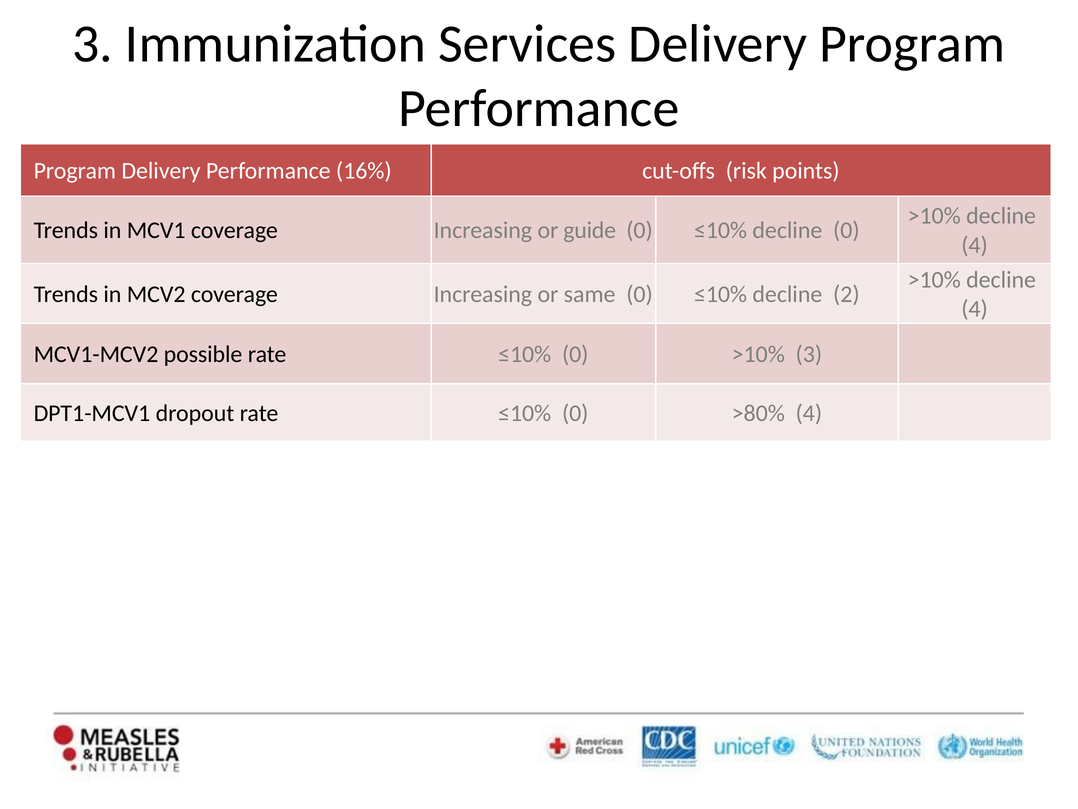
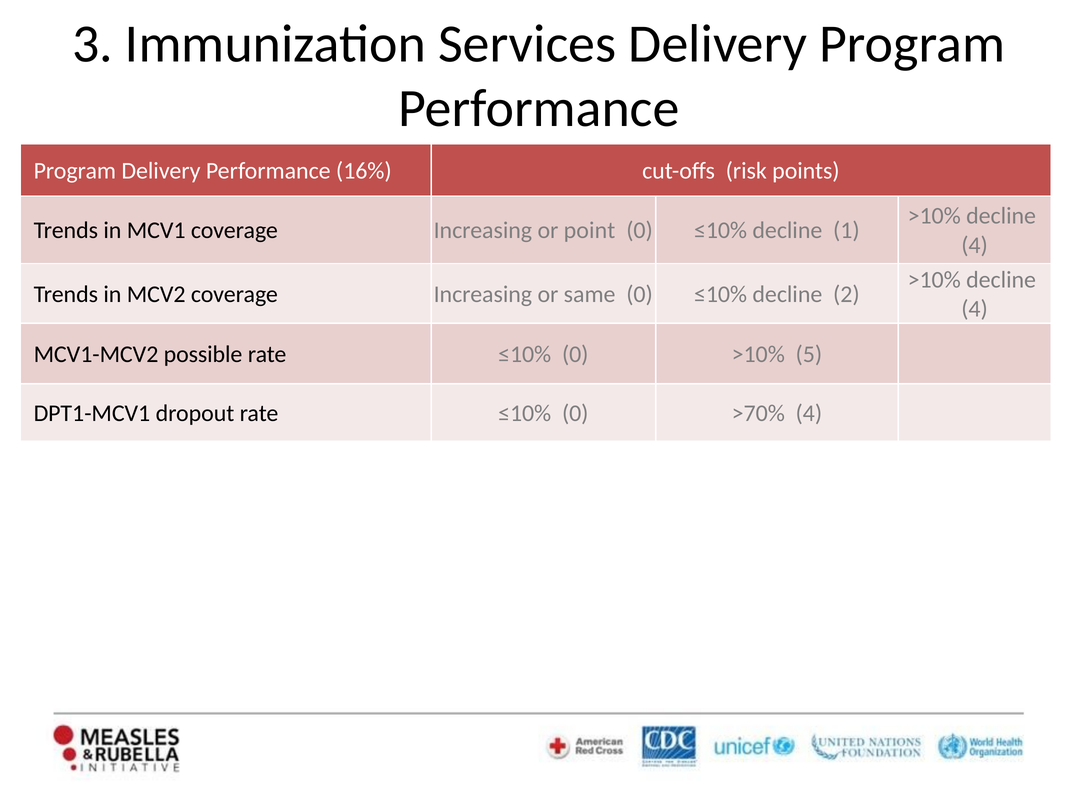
guide: guide -> point (590, 230)
decline 0: 0 -> 1 (846, 230)
>10% 3: 3 -> 5 (809, 354)
>80%: >80% -> >70% (758, 413)
